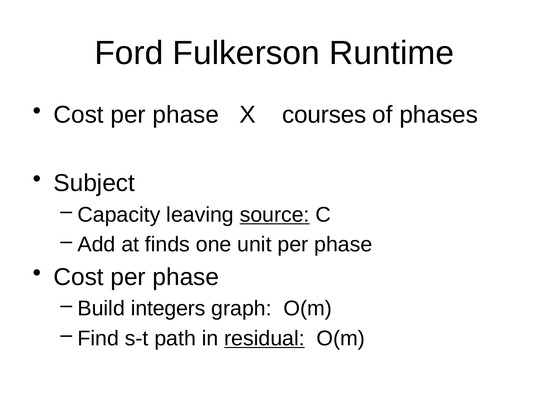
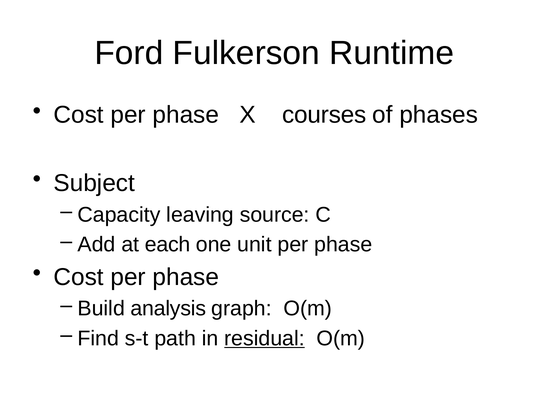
source underline: present -> none (275, 215)
finds: finds -> each (168, 245)
integers: integers -> analysis (168, 309)
